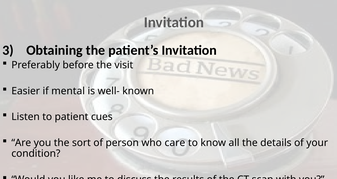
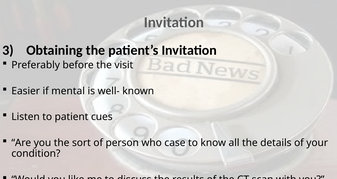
care: care -> case (175, 143)
